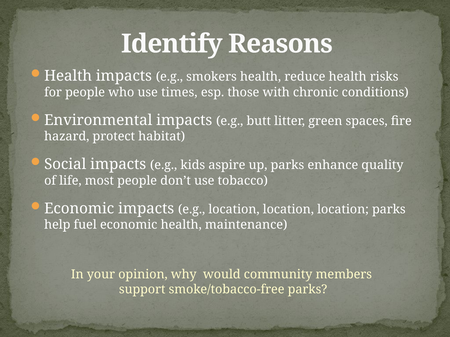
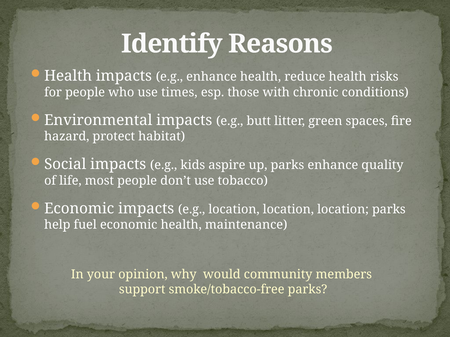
e.g smokers: smokers -> enhance (212, 77)
